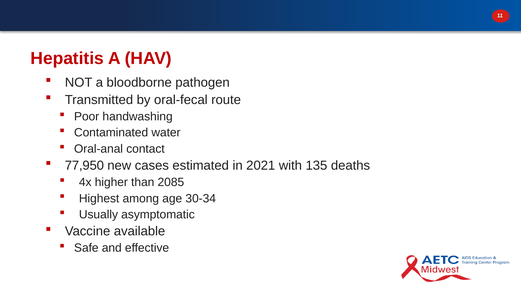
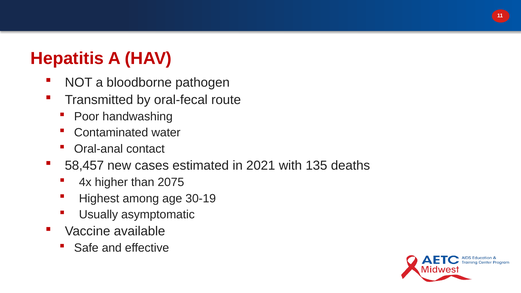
77,950: 77,950 -> 58,457 (84, 166)
2085: 2085 -> 2075 (171, 182)
30-34: 30-34 -> 30-19 (201, 198)
